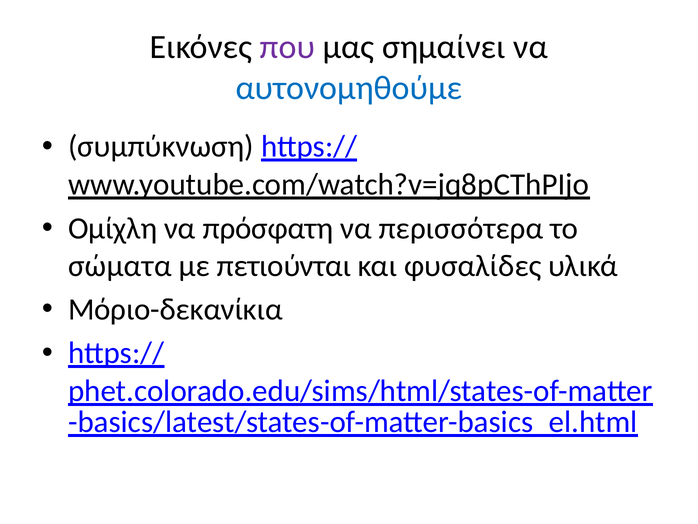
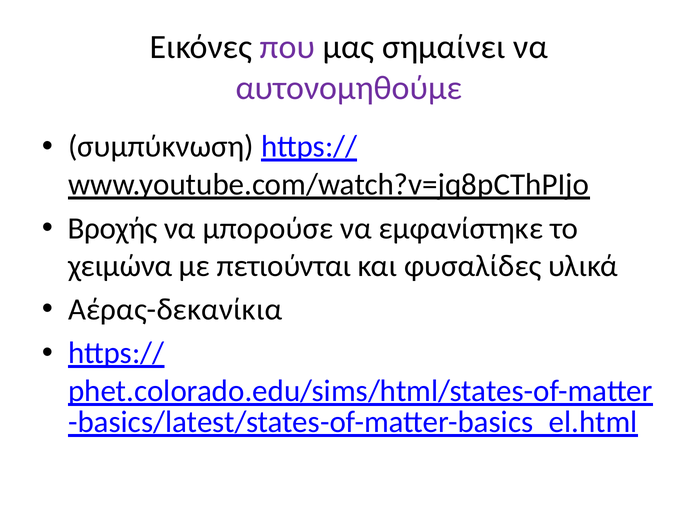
αυτονομηθούμε colour: blue -> purple (349, 88)
Ομίχλη: Ομίχλη -> Βροχής (113, 229)
πρόσφατη: πρόσφατη -> μπορούσε (268, 229)
περισσότερα: περισσότερα -> εμφανίστηκε (461, 229)
σώματα: σώματα -> χειμώνα (120, 266)
Μόριο-δεκανίκια: Μόριο-δεκανίκια -> Αέρας-δεκανίκια (175, 309)
